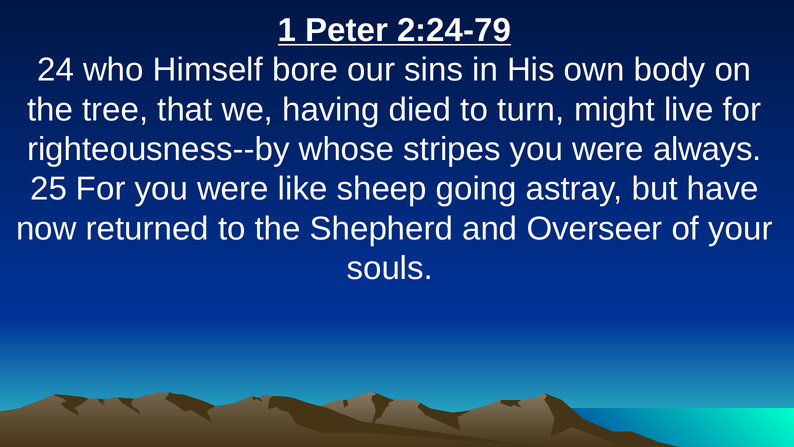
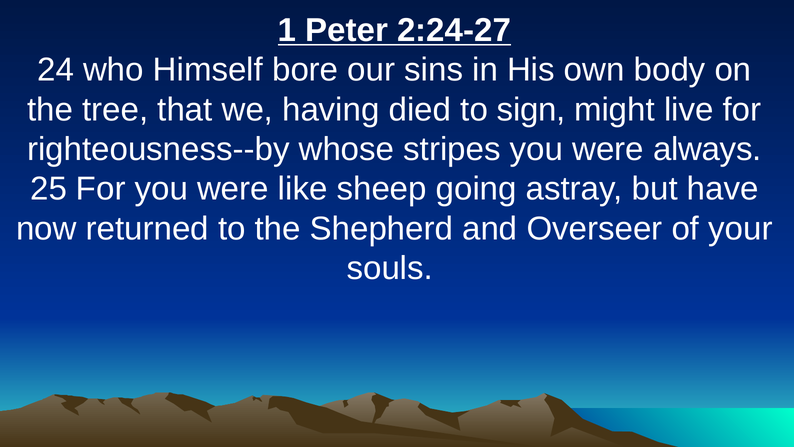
2:24-79: 2:24-79 -> 2:24-27 (454, 30)
turn: turn -> sign (531, 109)
